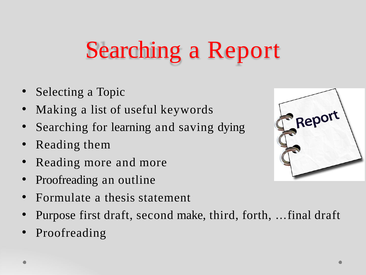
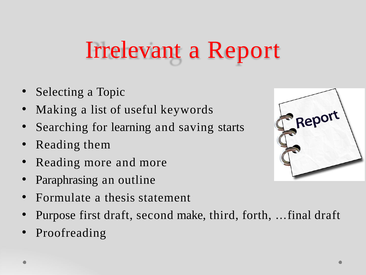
Searching: Searching -> Irrelevant (133, 50)
dying: dying -> starts (231, 127)
Proofreading: Proofreading -> Paraphrasing (67, 180)
